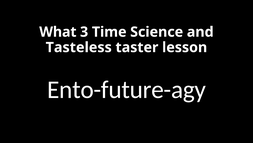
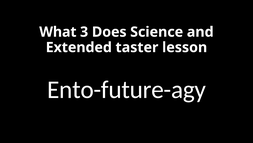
Time: Time -> Does (109, 32)
Tasteless: Tasteless -> Extended (79, 47)
